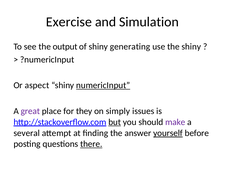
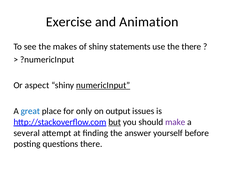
Simulation: Simulation -> Animation (149, 22)
output: output -> makes (65, 47)
generating: generating -> statements (130, 47)
the shiny: shiny -> there (191, 47)
great colour: purple -> blue (30, 111)
they: they -> only (84, 111)
simply: simply -> output (118, 111)
yourself underline: present -> none (168, 133)
there underline: present -> none (91, 144)
